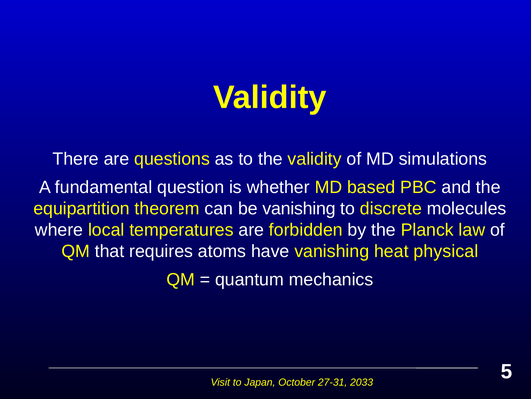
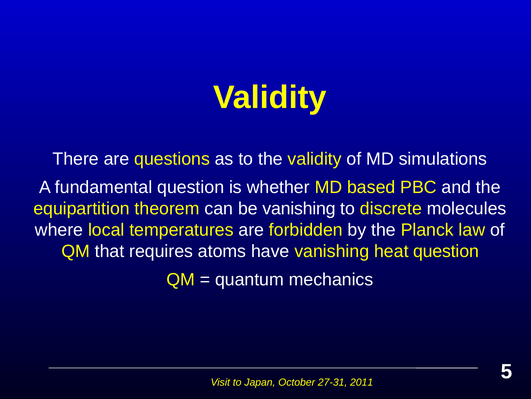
heat physical: physical -> question (446, 251)
2033: 2033 -> 2011 (362, 382)
